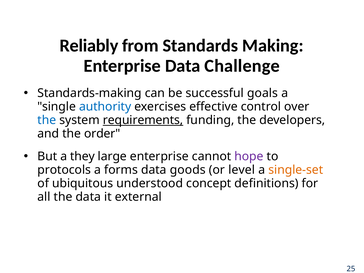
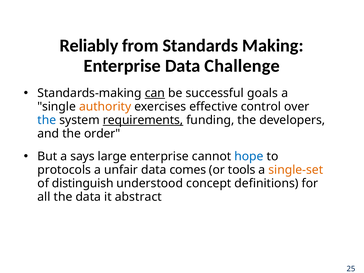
can underline: none -> present (155, 93)
authority colour: blue -> orange (105, 107)
they: they -> says (82, 156)
hope colour: purple -> blue (249, 156)
forms: forms -> unfair (121, 170)
goods: goods -> comes (188, 170)
level: level -> tools (242, 170)
ubiquitous: ubiquitous -> distinguish (83, 183)
external: external -> abstract (138, 197)
